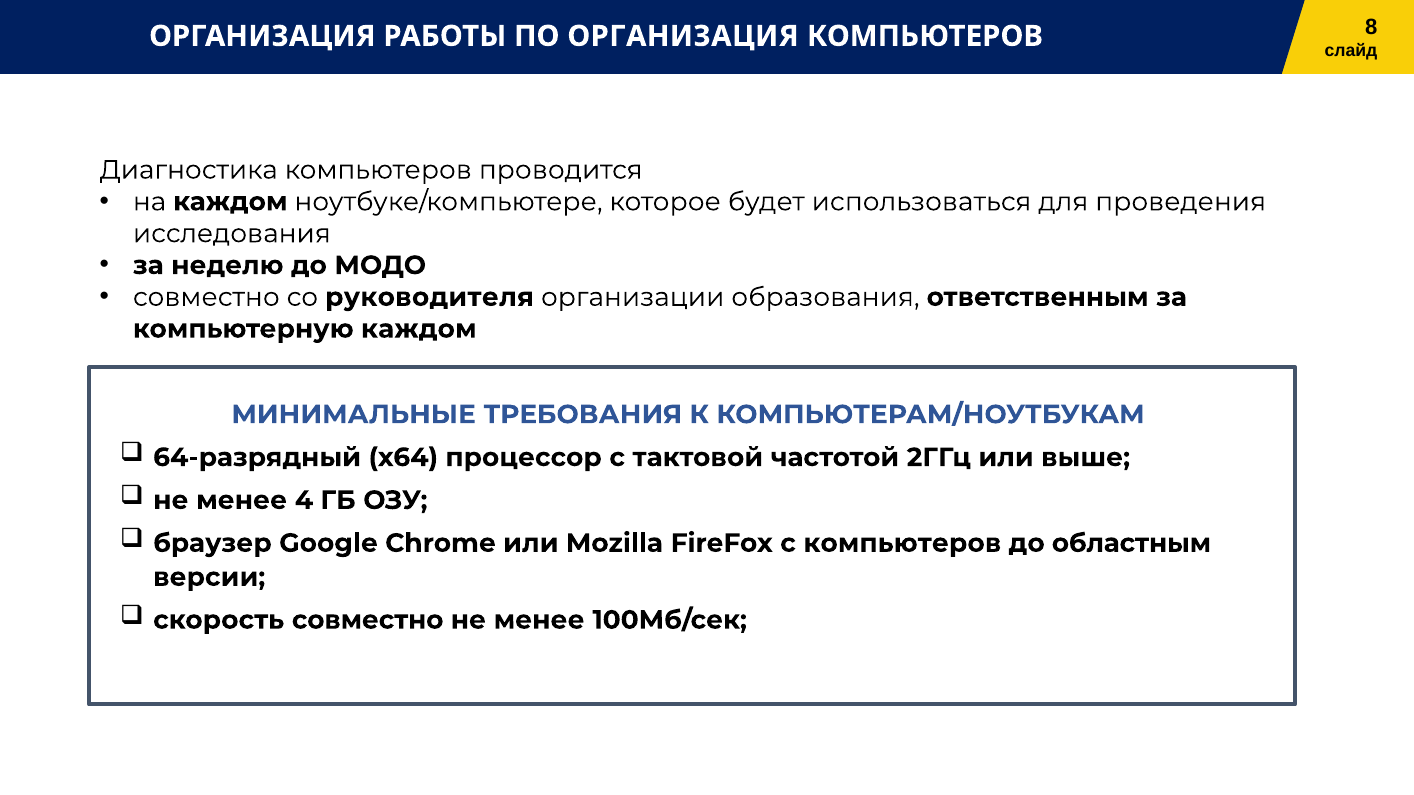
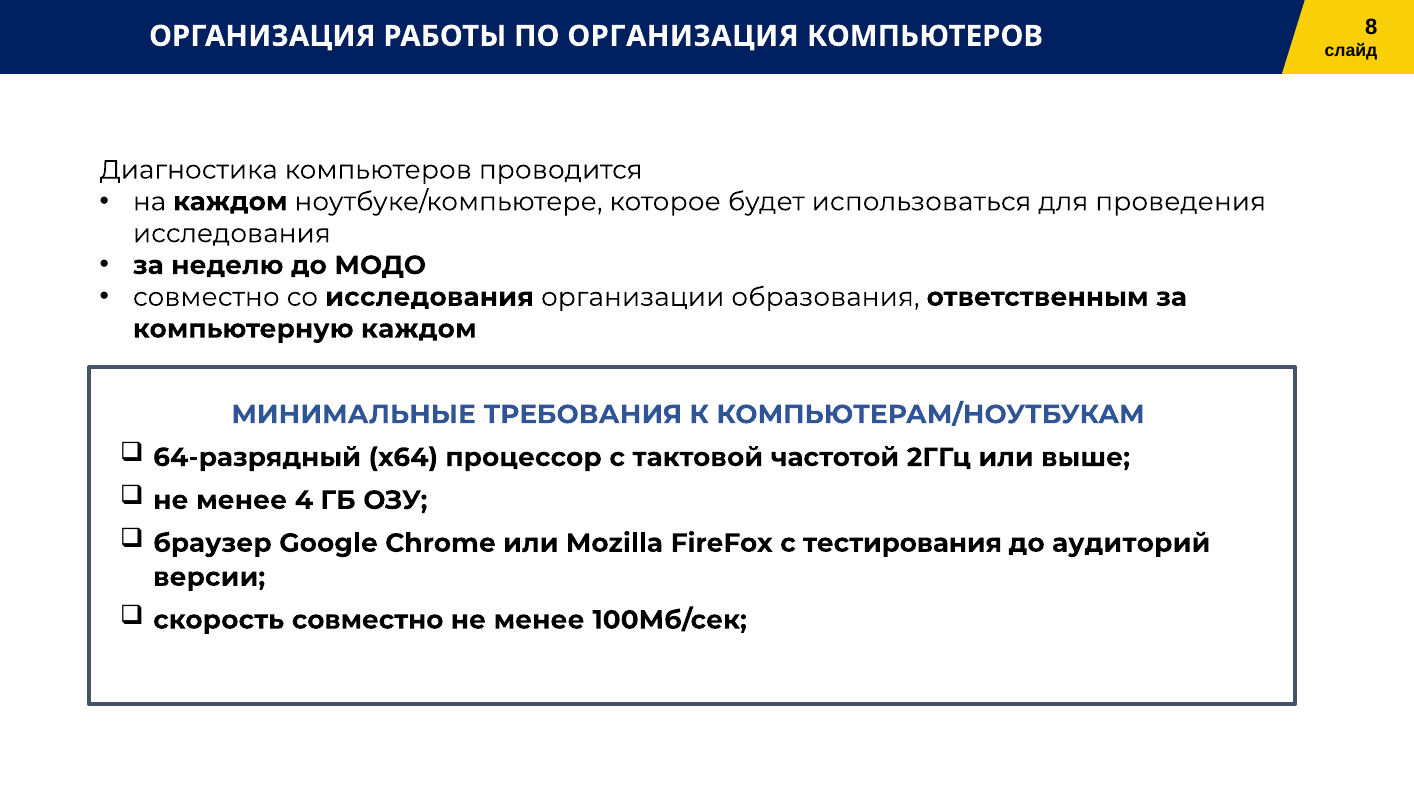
со руководителя: руководителя -> исследования (430, 297)
с компьютеров: компьютеров -> тестирования (902, 543)
областным: областным -> аудиторий (1131, 543)
